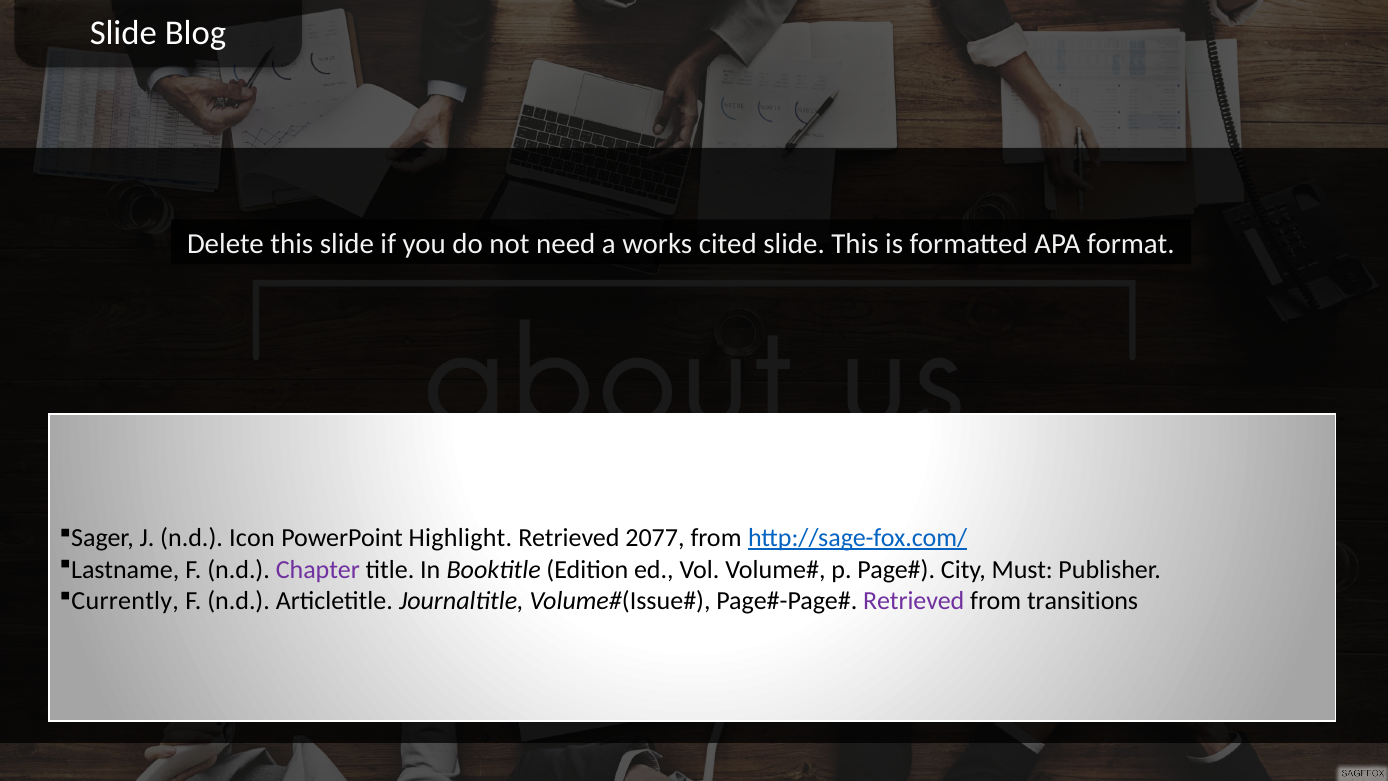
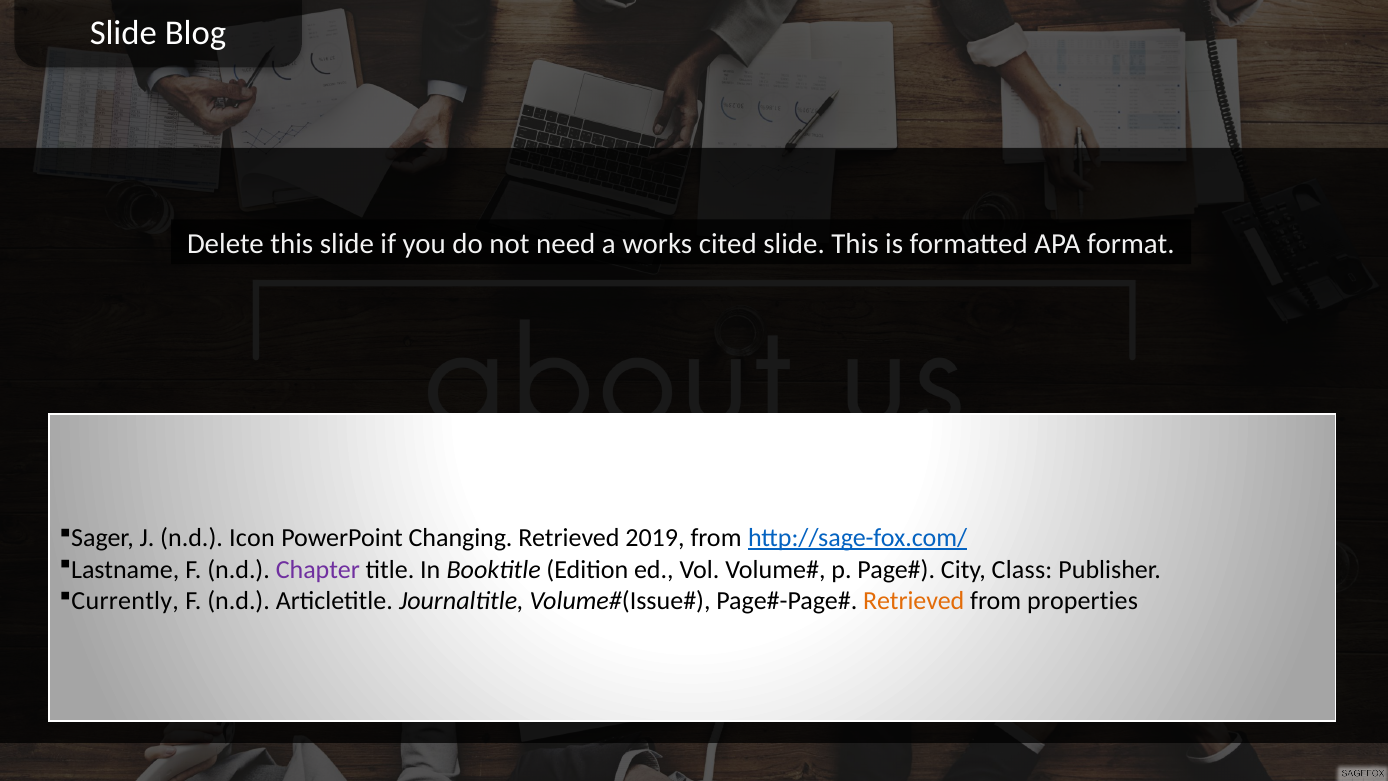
Highlight: Highlight -> Changing (461, 538)
2077: 2077 -> 2019 (655, 538)
Must: Must -> Class (1022, 569)
Retrieved colour: purple -> orange (914, 601)
transitions: transitions -> properties (1082, 601)
